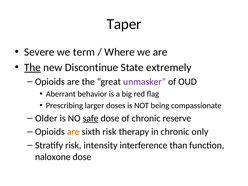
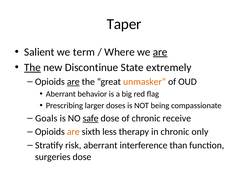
Severe: Severe -> Salient (39, 52)
are underline: none -> present (160, 52)
are underline: none -> present (73, 82)
unmasker colour: purple -> orange (145, 82)
Older: Older -> Goals (46, 118)
reserve: reserve -> receive (177, 118)
sixth risk: risk -> less (110, 132)
risk intensity: intensity -> aberrant (100, 145)
naloxone: naloxone -> surgeries (53, 157)
